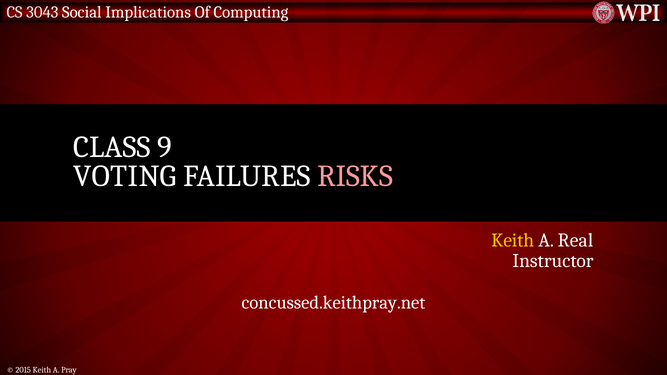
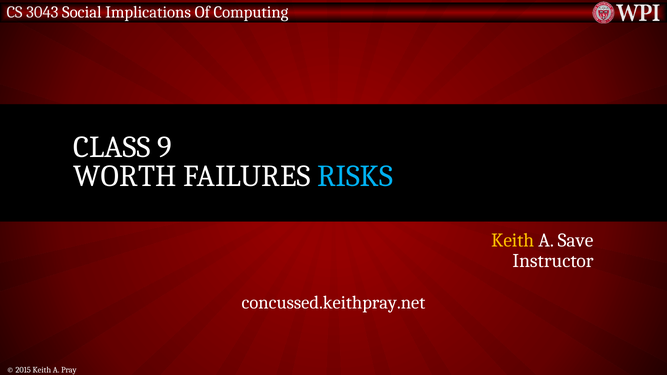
VOTING: VOTING -> WORTH (125, 176)
RISKS colour: pink -> light blue (355, 176)
Real: Real -> Save (576, 240)
